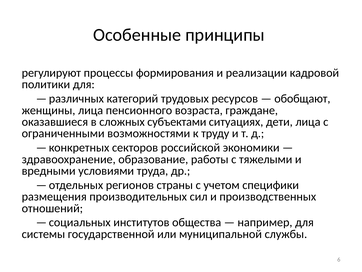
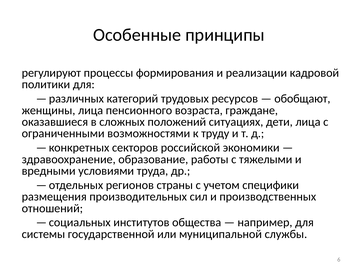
субъектами: субъектами -> положений (177, 122)
